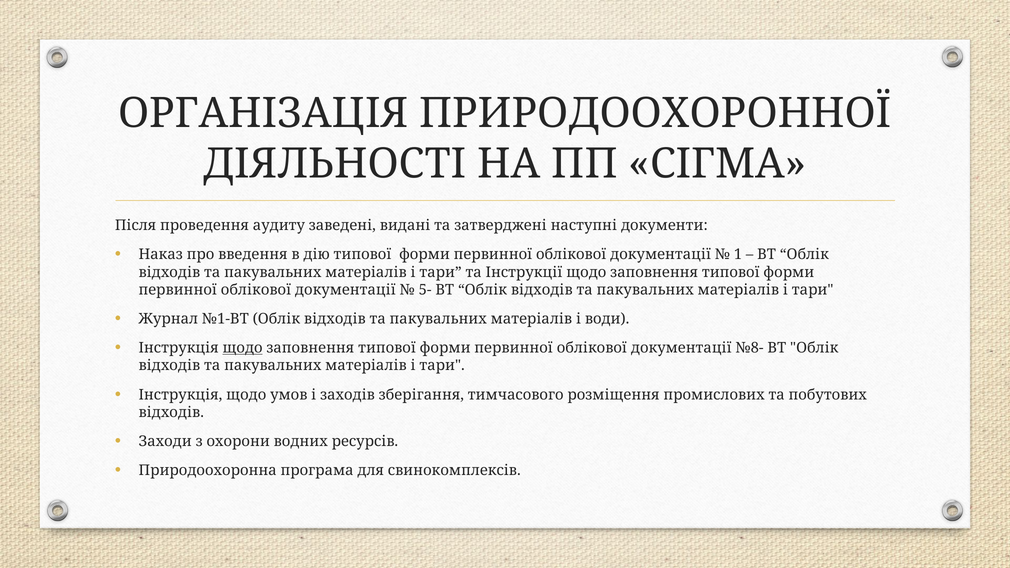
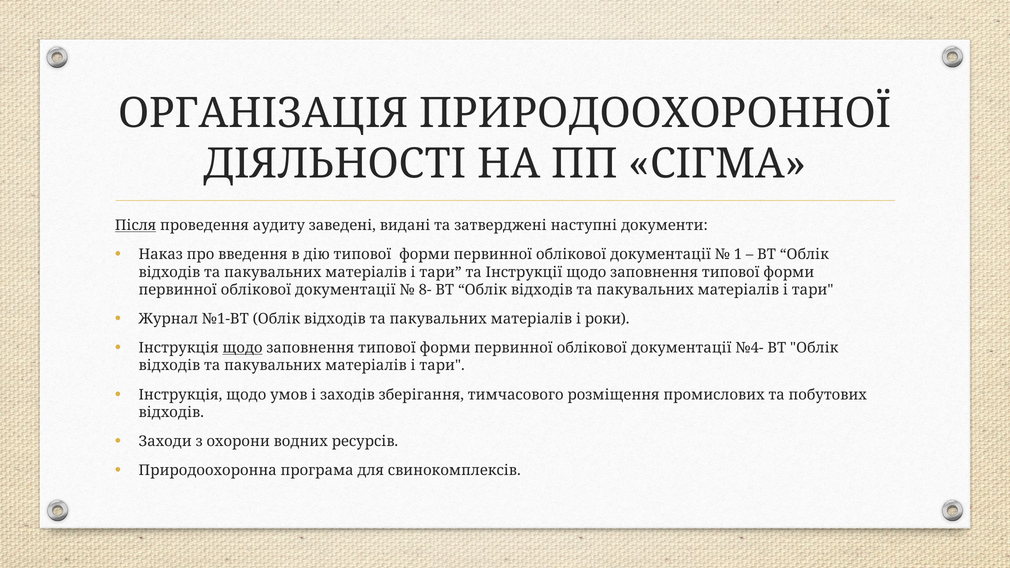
Після underline: none -> present (136, 225)
5-: 5- -> 8- (425, 290)
води: води -> роки (607, 319)
№8-: №8- -> №4- (750, 348)
